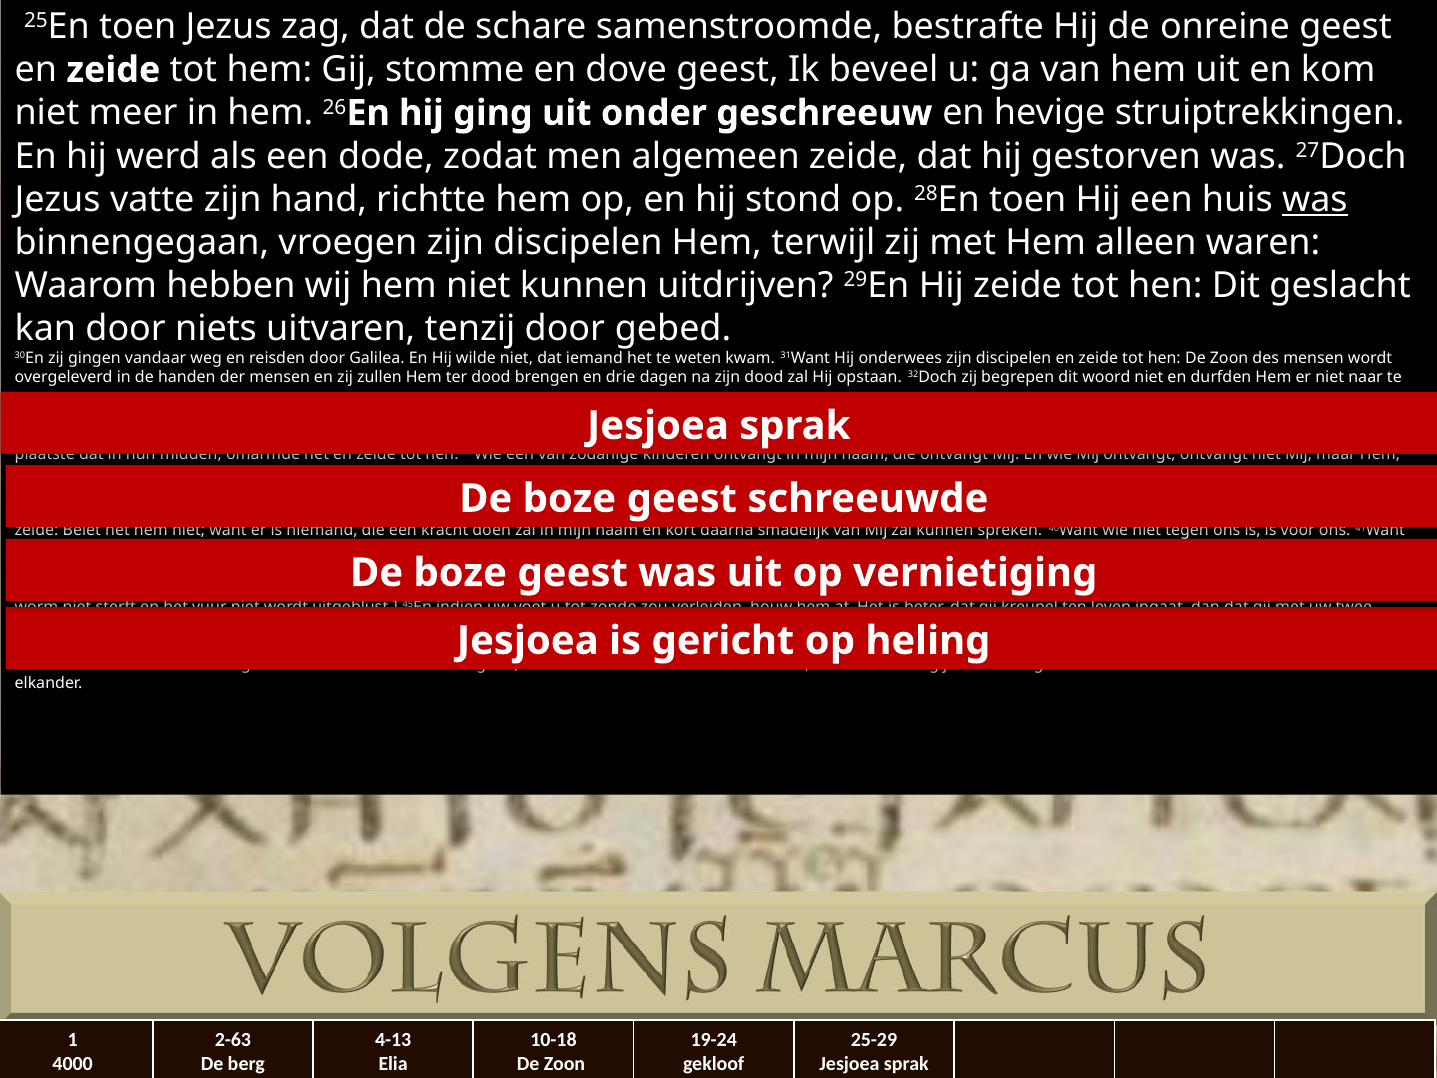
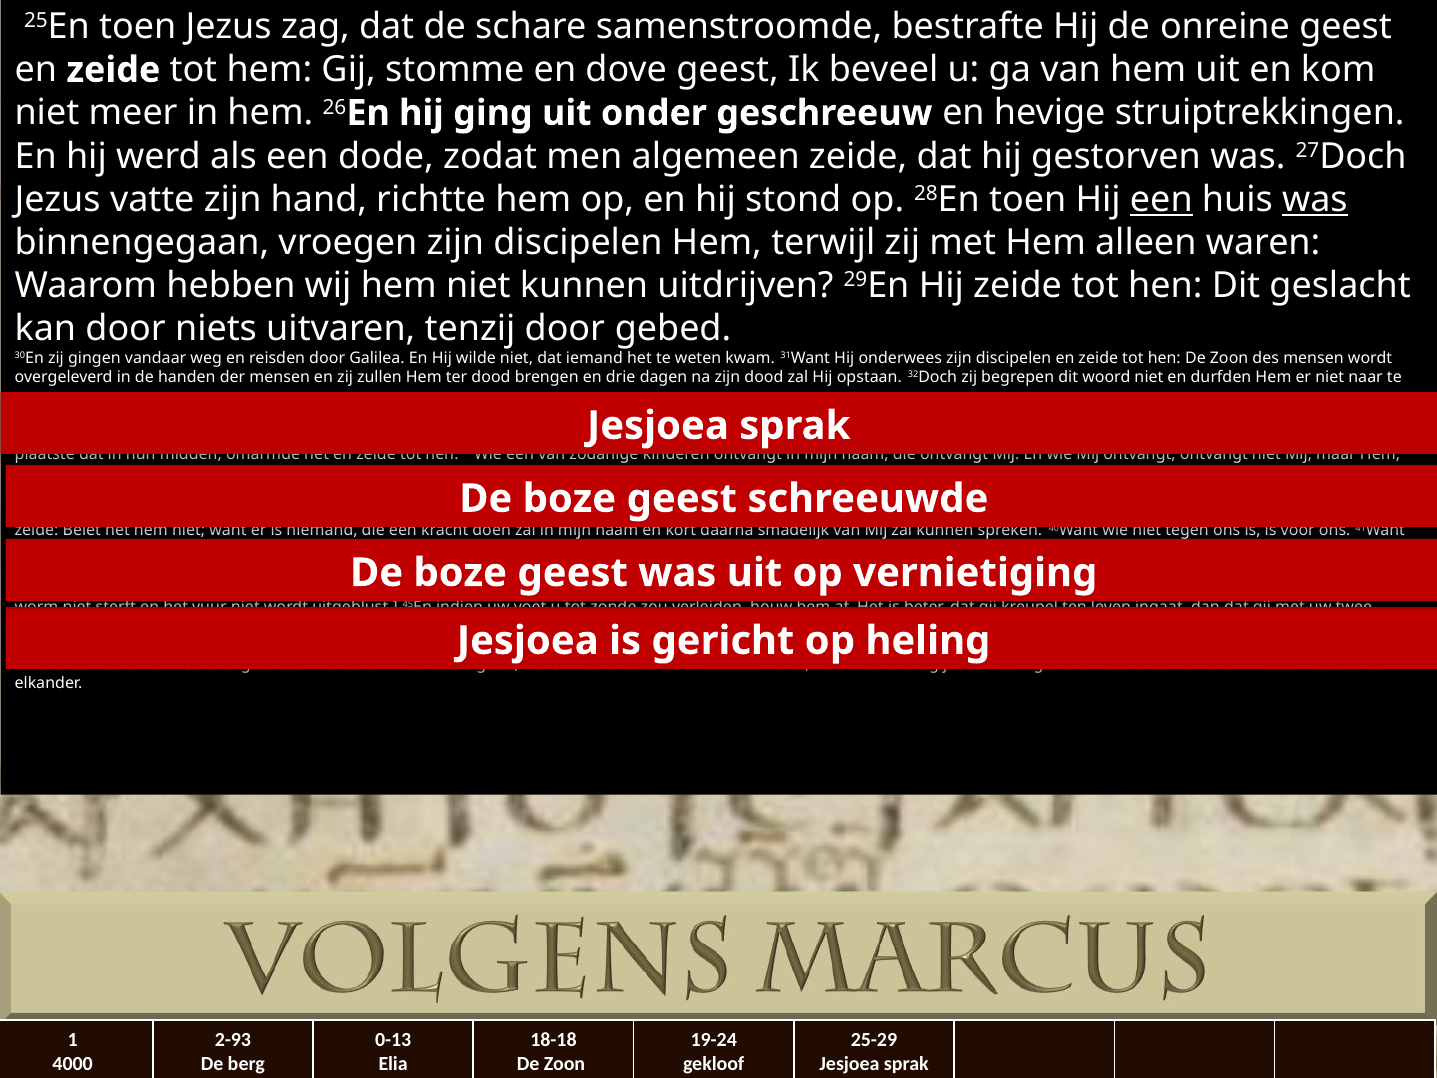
een underline: none -> present (1161, 199)
2-63: 2-63 -> 2-93 (233, 1039)
4-13: 4-13 -> 0-13 (393, 1039)
10-18: 10-18 -> 18-18 (553, 1039)
